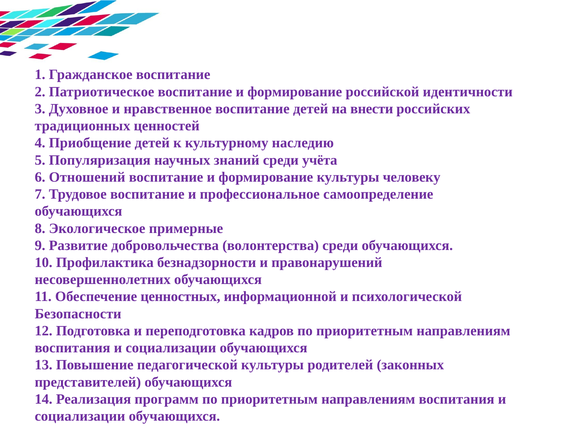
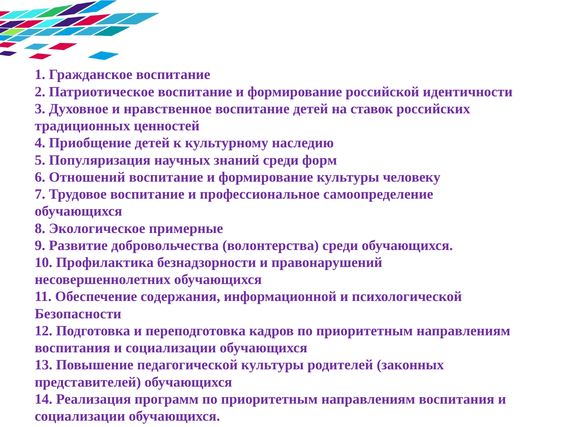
внести: внести -> ставок (372, 109)
учёта: учёта -> форм (320, 160)
ценностных: ценностных -> содержания (180, 296)
